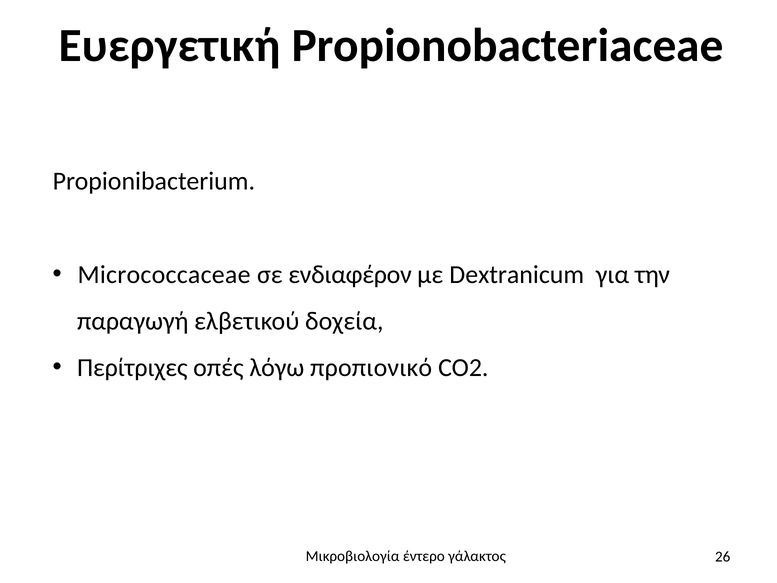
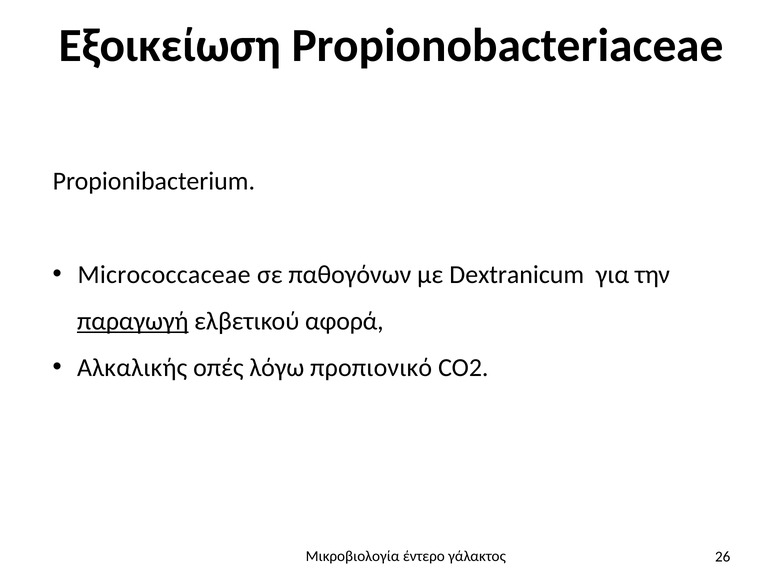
Ευεργετική: Ευεργετική -> Εξοικείωση (170, 45)
ενδιαφέρον: ενδιαφέρον -> παθογόνων (350, 274)
παραγωγή underline: none -> present (133, 321)
δοχεία: δοχεία -> αφορά (344, 321)
Περίτριχες: Περίτριχες -> Αλκαλικής (132, 368)
